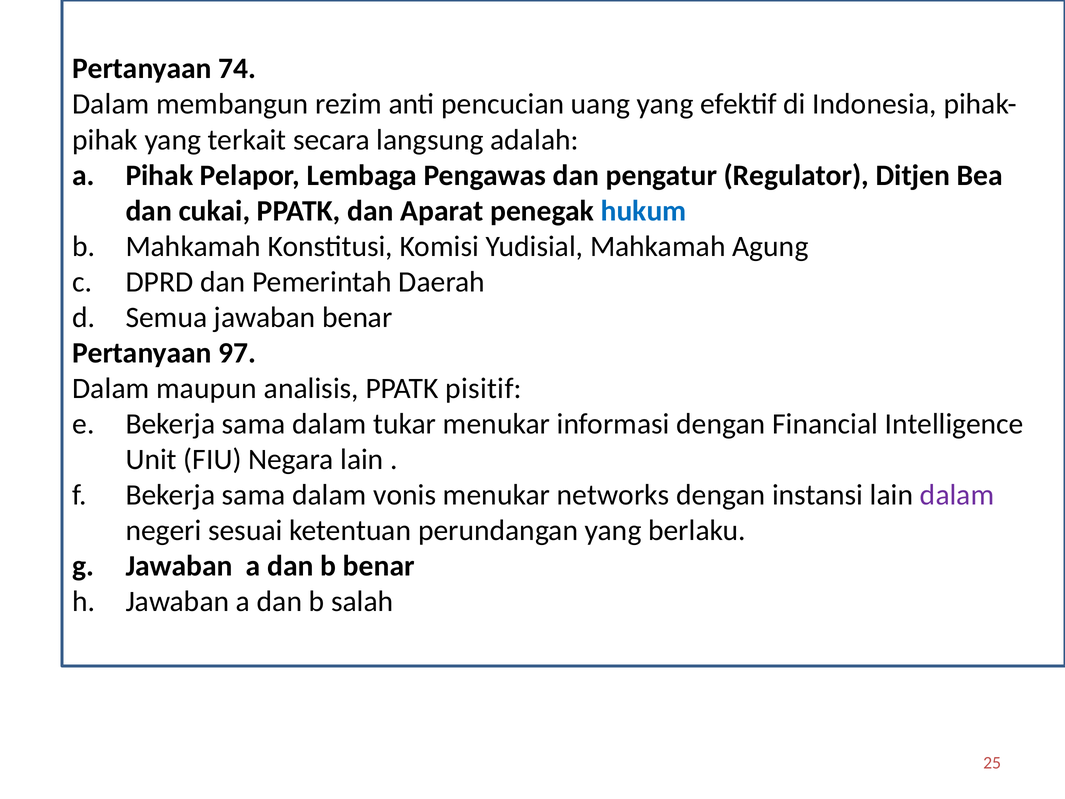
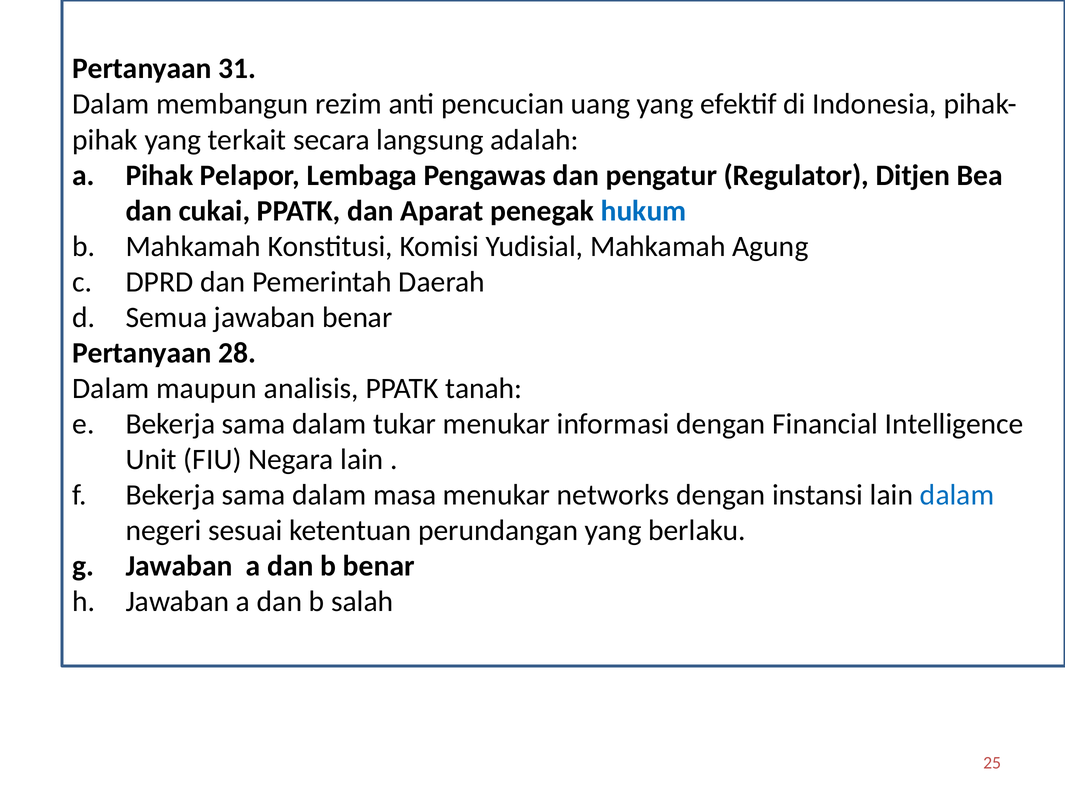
74: 74 -> 31 (237, 69)
97: 97 -> 28 (237, 353)
pisitif: pisitif -> tanah (484, 388)
vonis: vonis -> masa (405, 495)
dalam colour: purple -> blue (957, 495)
